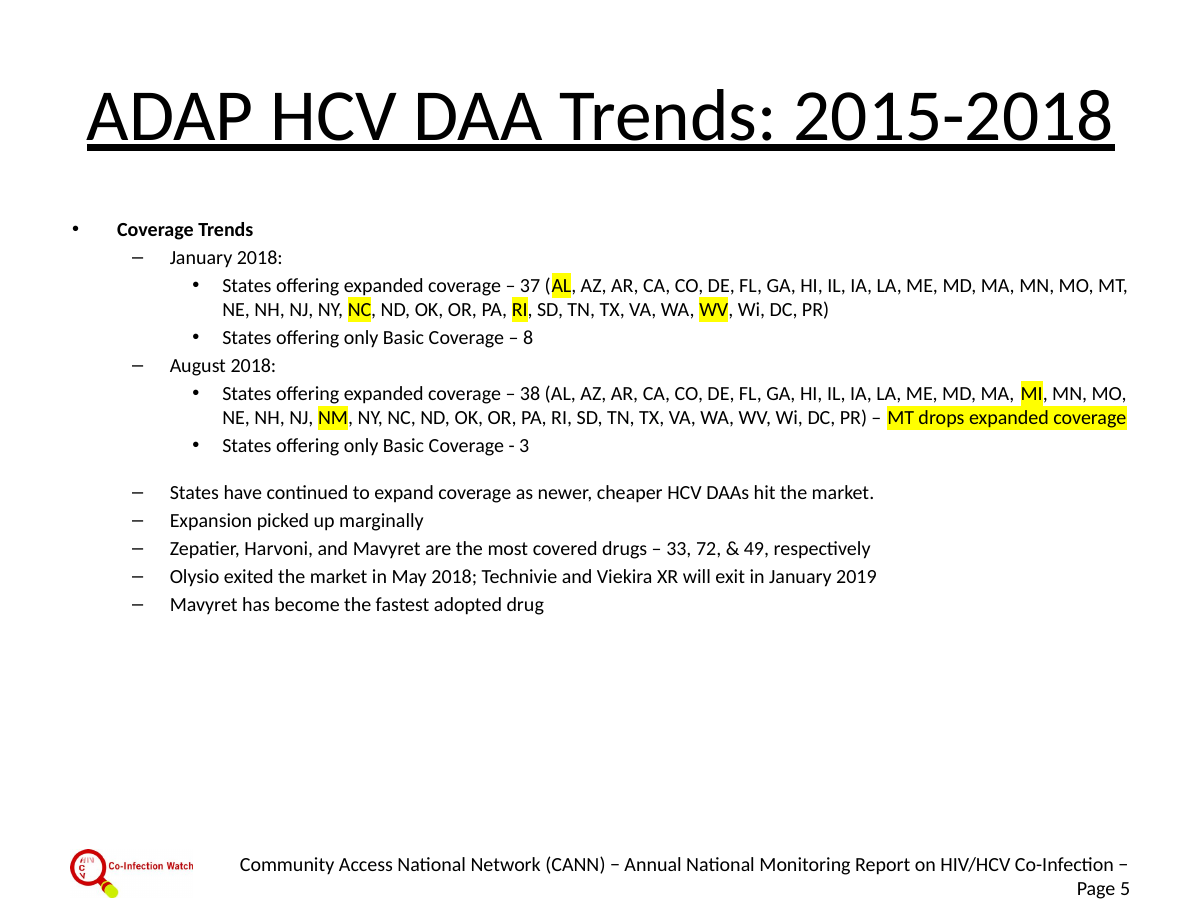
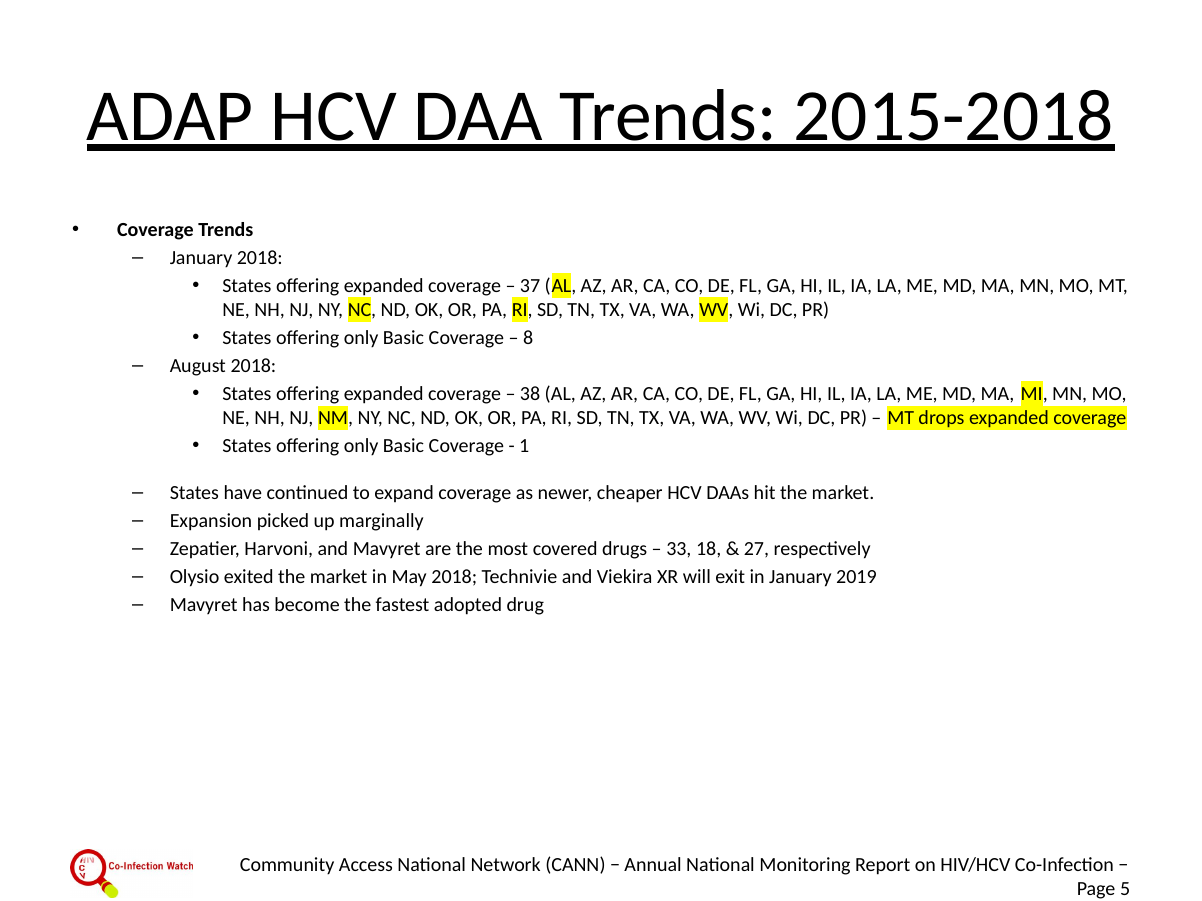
3: 3 -> 1 (524, 446)
72: 72 -> 18 (709, 549)
49: 49 -> 27 (756, 549)
